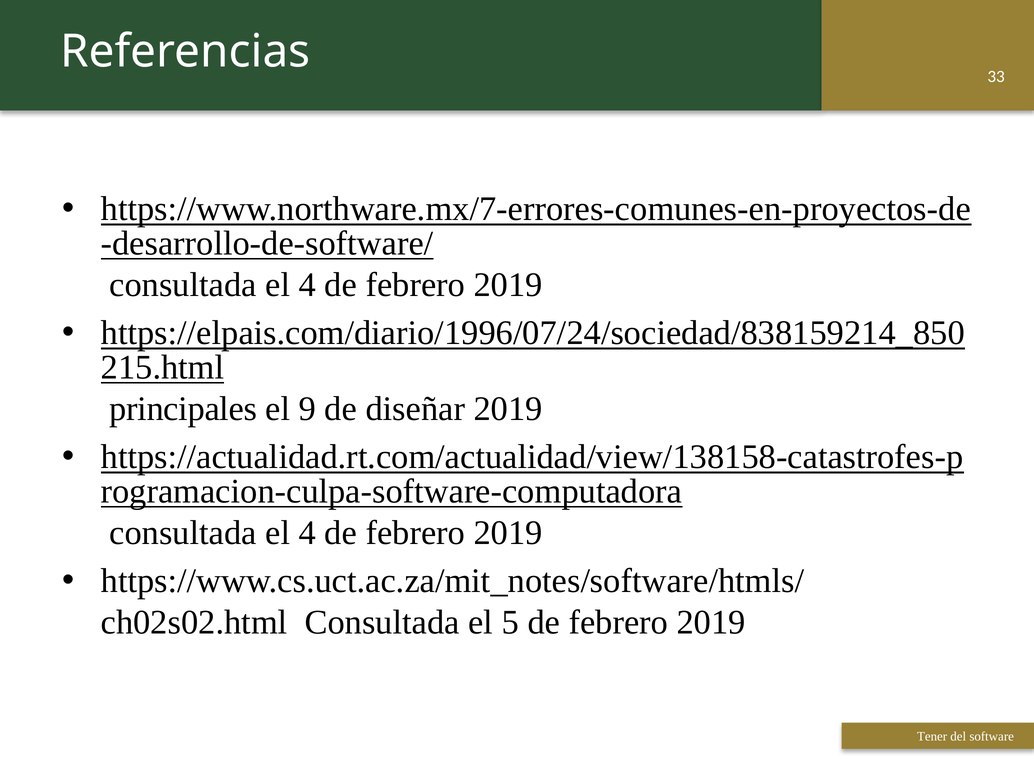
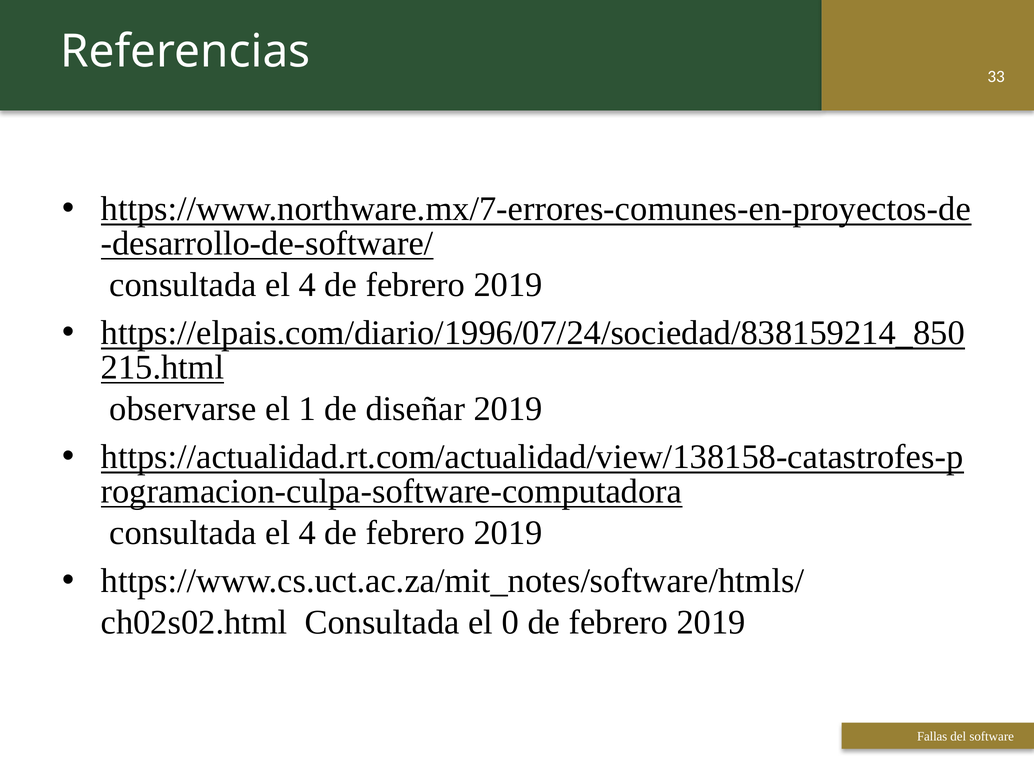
principales: principales -> observarse (183, 409)
9: 9 -> 1 (307, 409)
5: 5 -> 0 (510, 623)
Tener: Tener -> Fallas (932, 737)
